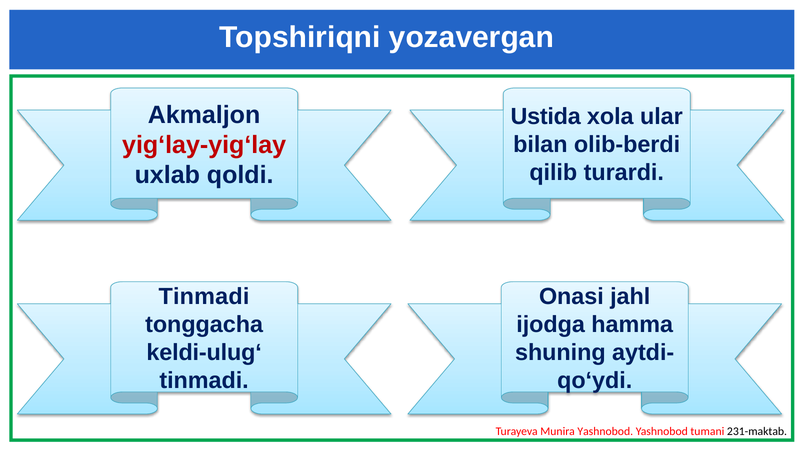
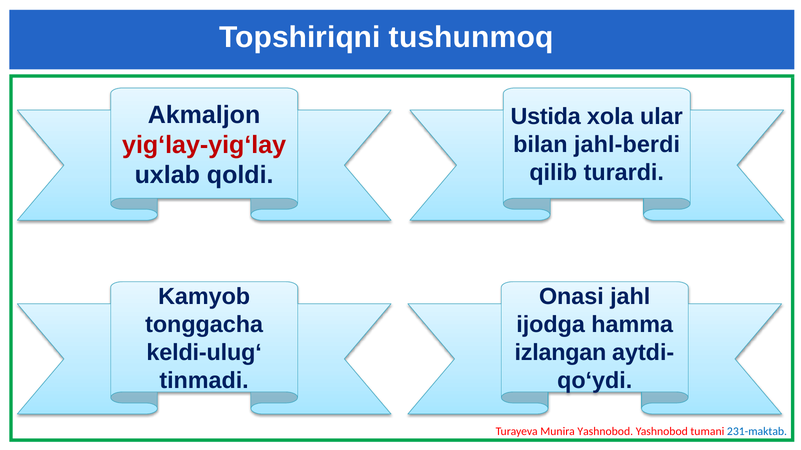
yozavergan: yozavergan -> tushunmoq (471, 37)
olib-berdi: olib-berdi -> jahl-berdi (627, 145)
Tinmadi: Tinmadi -> Kamyob (204, 297)
shuning: shuning -> izlangan (560, 353)
231-maktab colour: black -> blue (757, 432)
